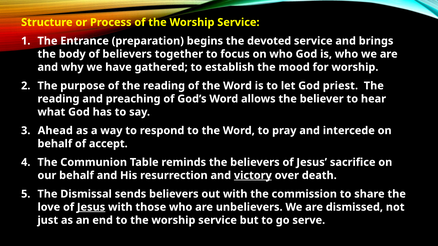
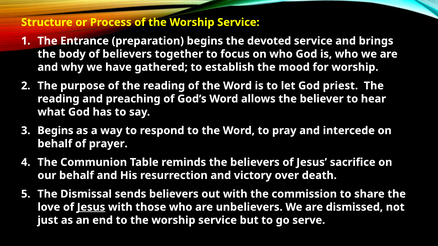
Ahead: Ahead -> Begins (55, 131)
accept: accept -> prayer (108, 144)
victory underline: present -> none (253, 176)
